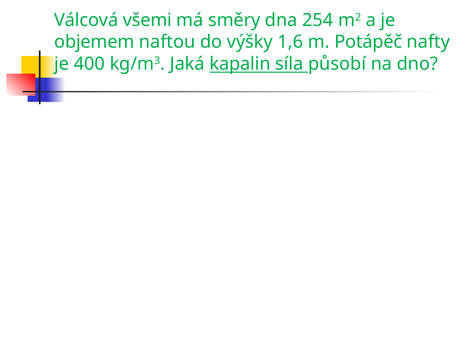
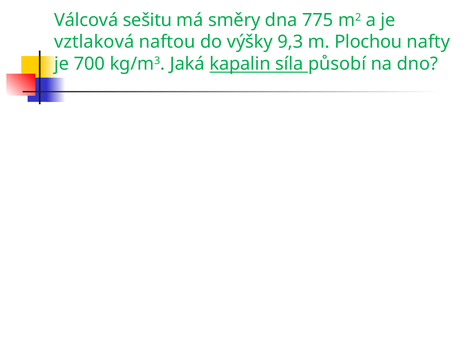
všemi: všemi -> sešitu (147, 20)
254: 254 -> 775 (318, 20)
objemem: objemem -> vztlaková (94, 42)
1,6: 1,6 -> 9,3 (290, 42)
Potápěč: Potápěč -> Plochou (368, 42)
400: 400 -> 700 (89, 64)
